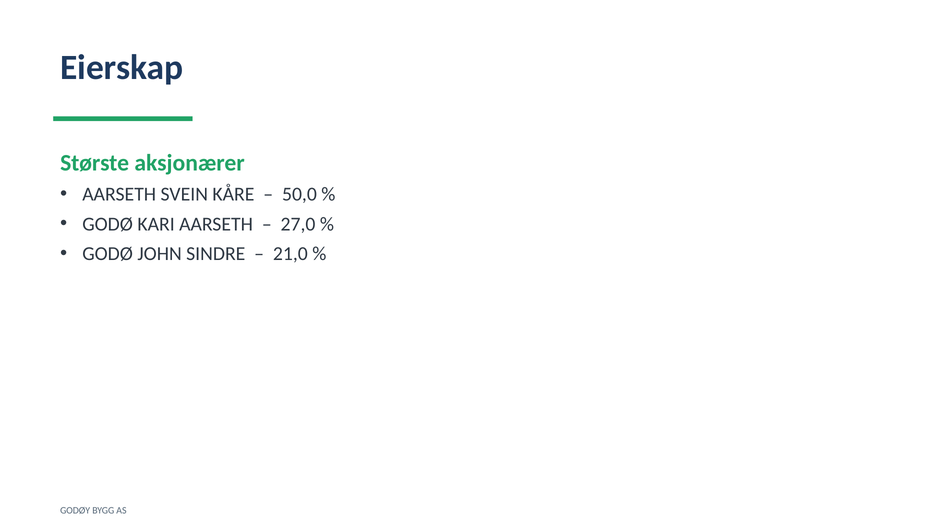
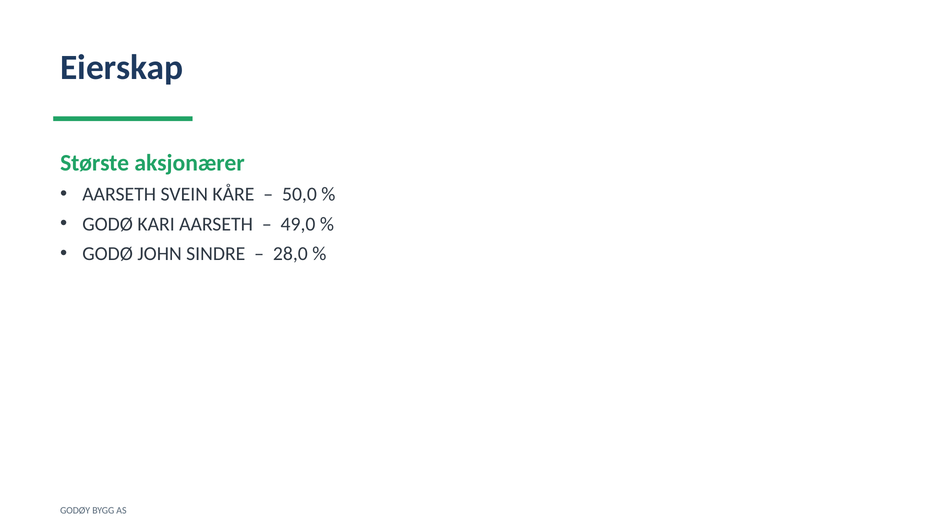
27,0: 27,0 -> 49,0 (298, 224)
21,0: 21,0 -> 28,0 (290, 253)
